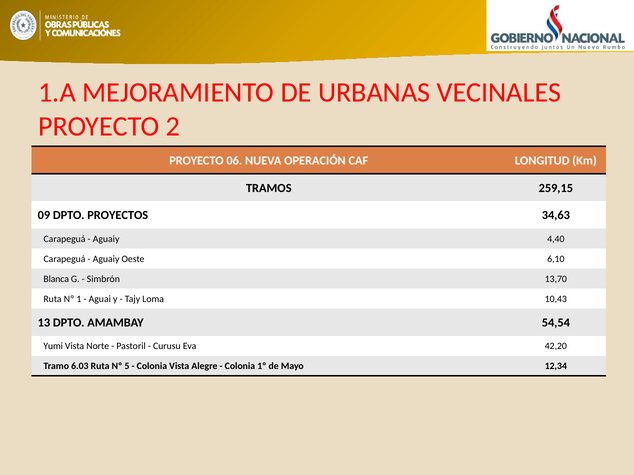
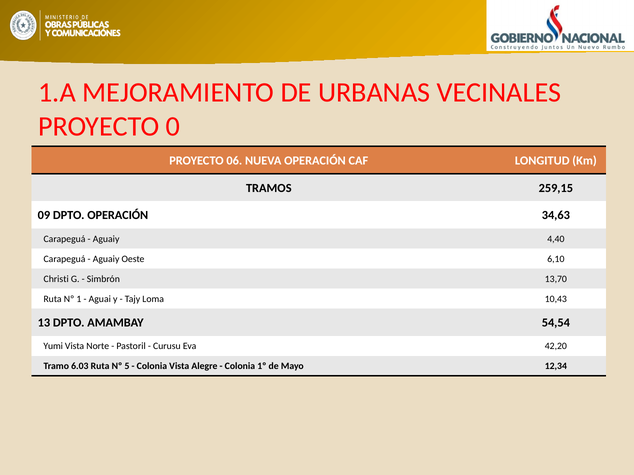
2: 2 -> 0 (173, 126)
DPTO PROYECTOS: PROYECTOS -> OPERACIÓN (118, 216)
Blanca: Blanca -> Christi (56, 279)
